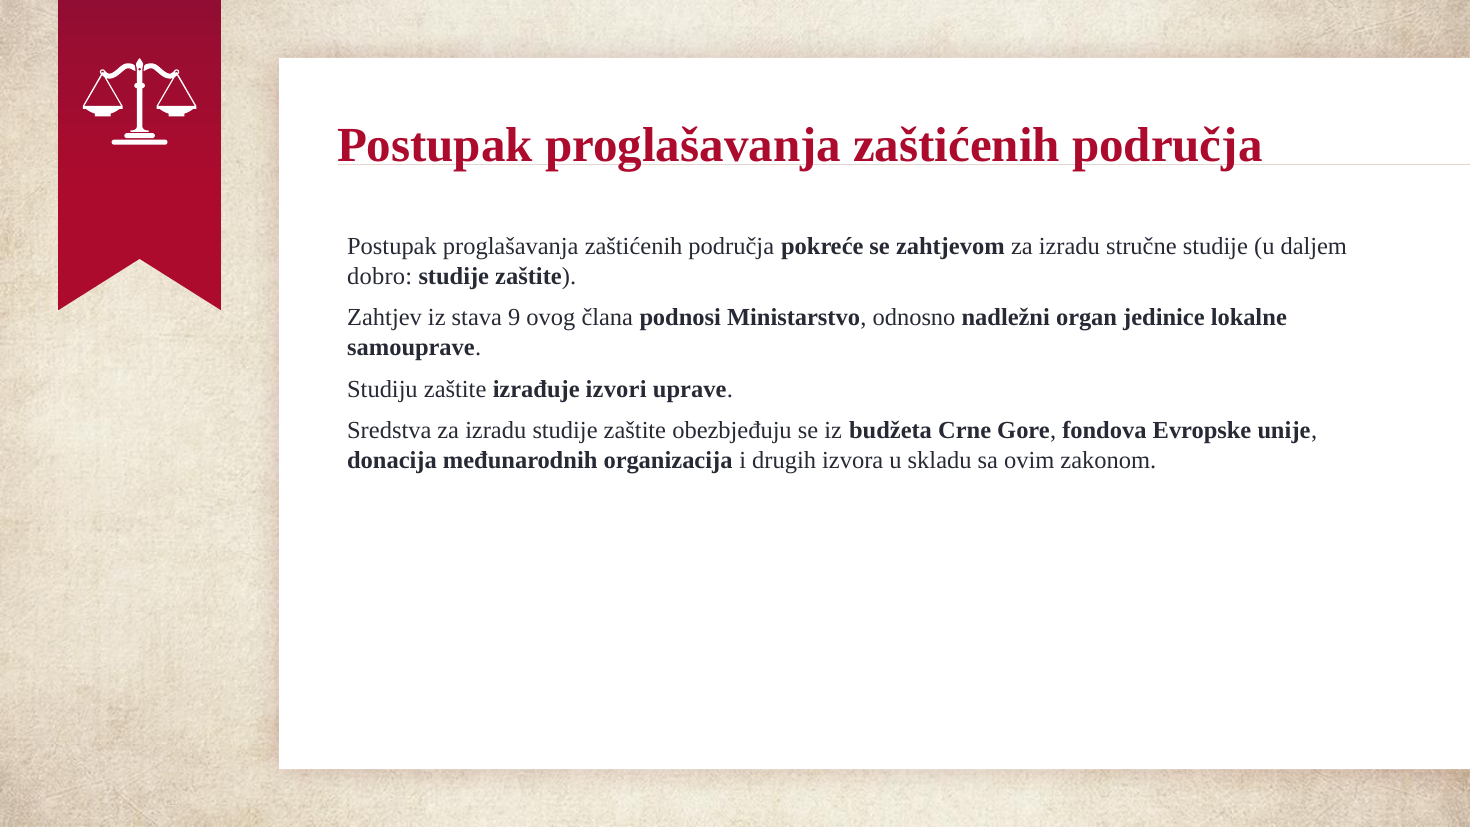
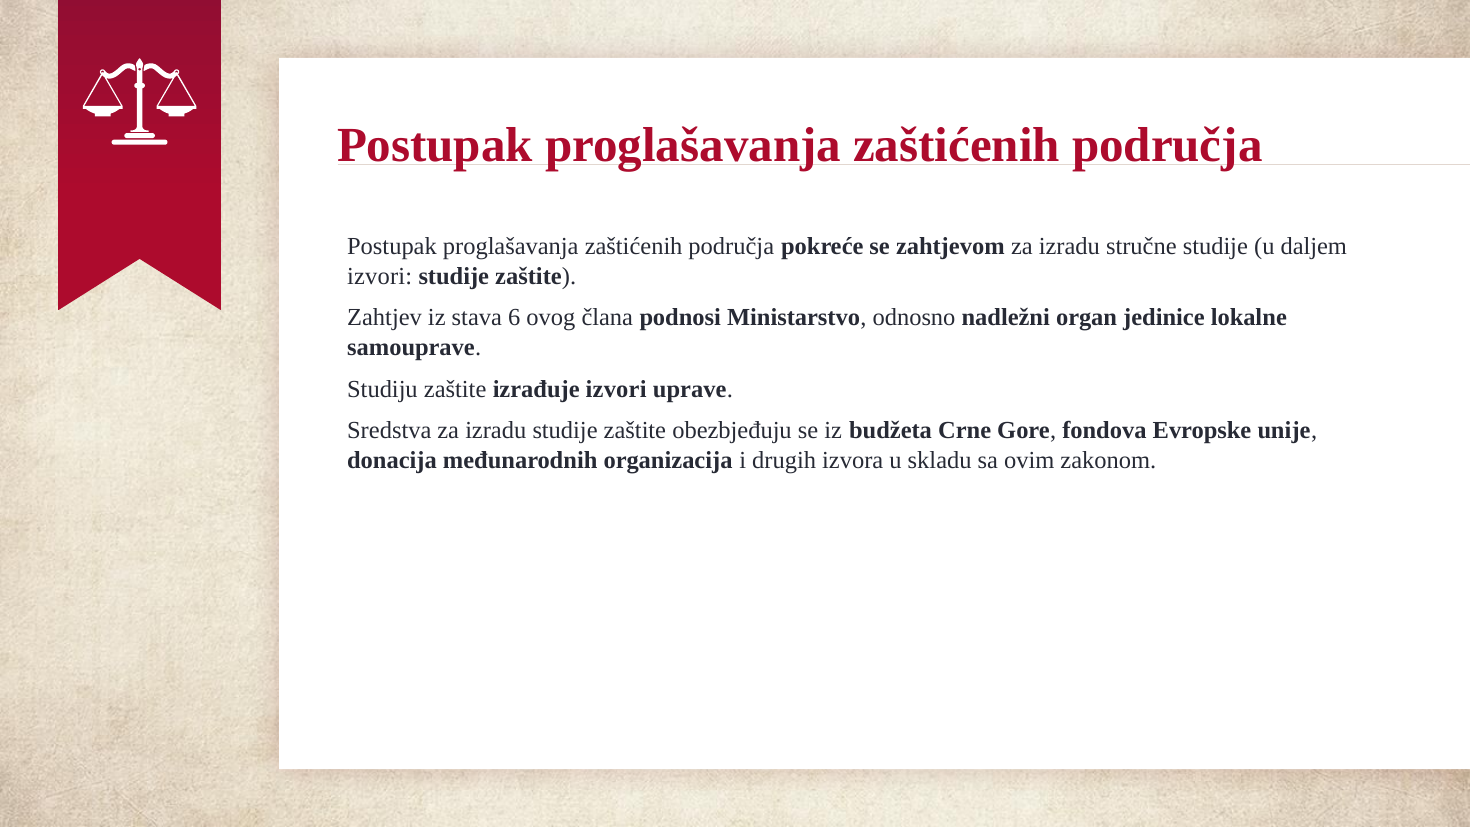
dobro: dobro -> izvori (380, 276)
9: 9 -> 6 (514, 318)
